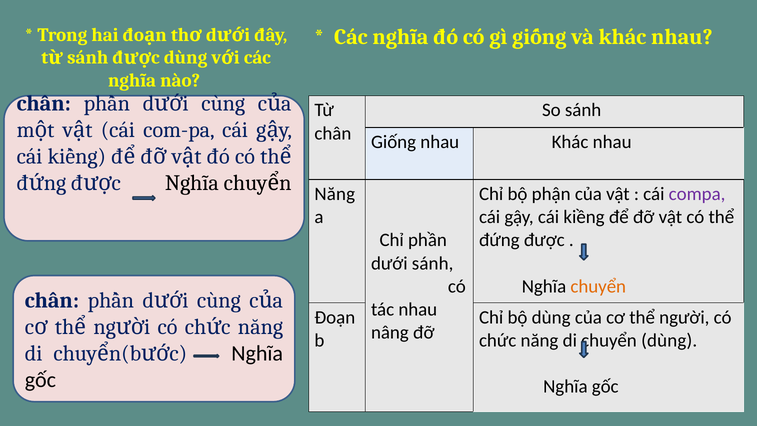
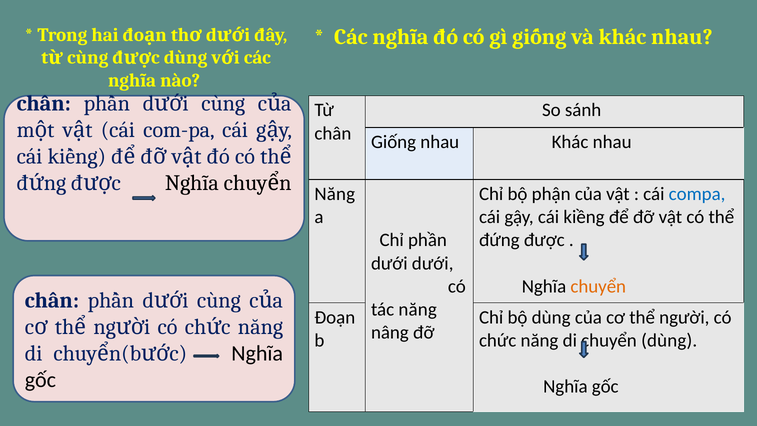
sánh: sánh -> cùng (88, 58)
compa colour: purple -> blue (697, 194)
dưới sánh: sánh -> dưới (433, 263)
tác nhau: nhau -> năng (418, 309)
